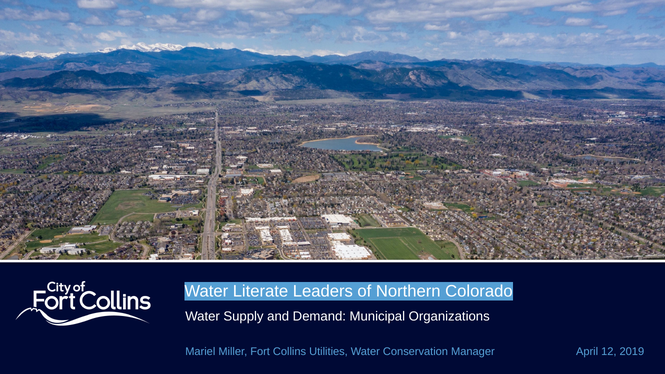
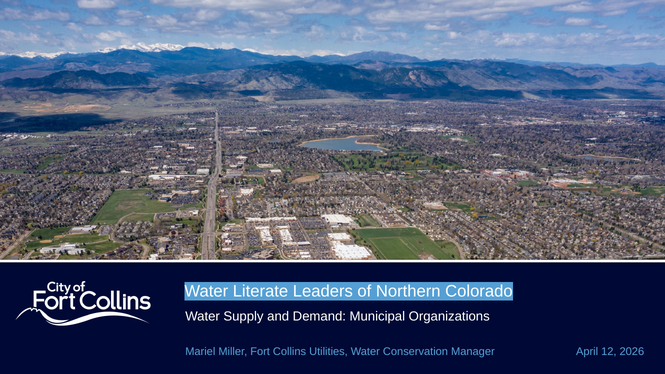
2019: 2019 -> 2026 (632, 351)
